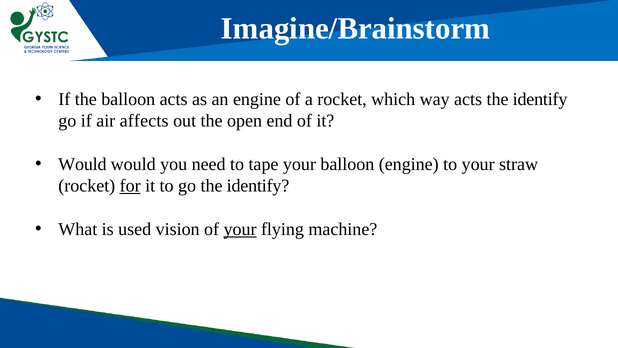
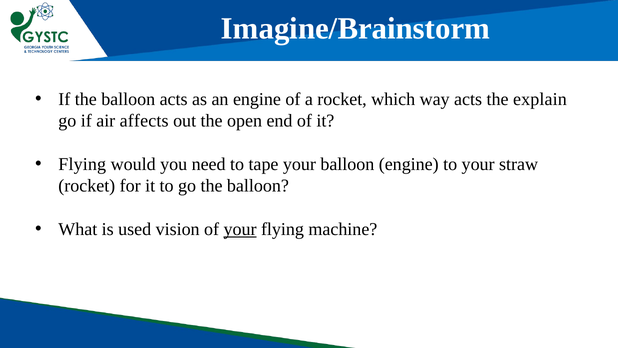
identify: identify -> explain (540, 99)
Would: Would -> Flying (82, 164)
for underline: present -> none (130, 186)
go the identify: identify -> balloon (258, 186)
